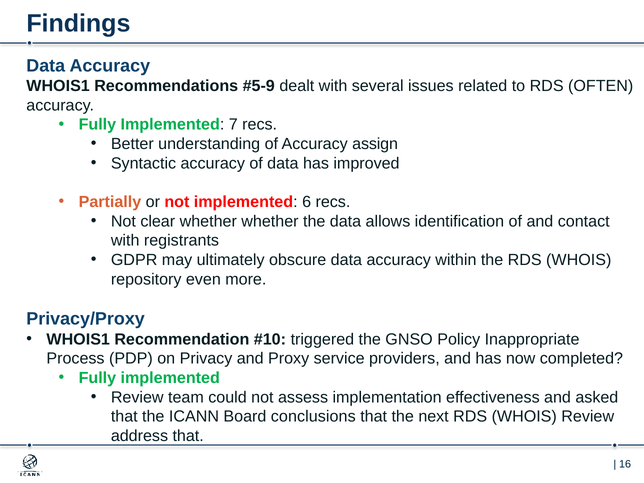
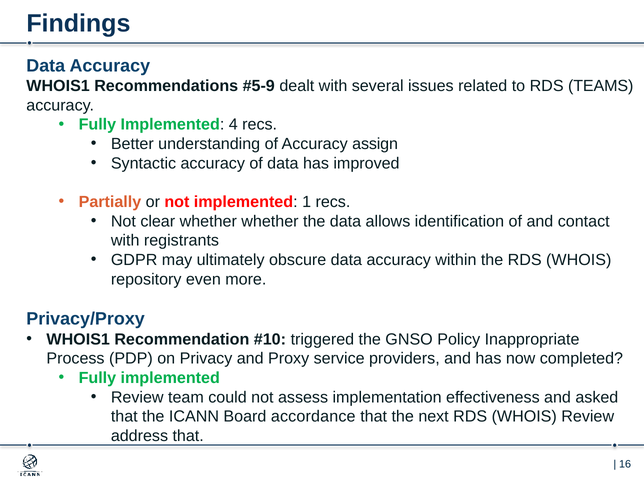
OFTEN: OFTEN -> TEAMS (601, 86)
7: 7 -> 4 (233, 125)
6: 6 -> 1 (307, 202)
conclusions: conclusions -> accordance (313, 417)
